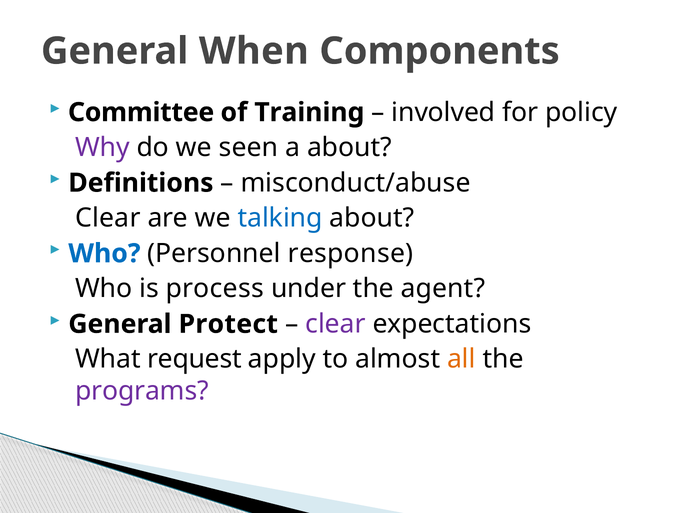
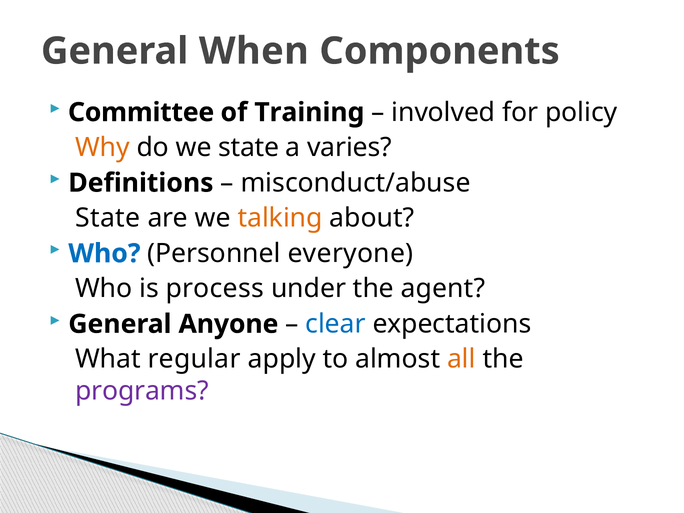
Why colour: purple -> orange (102, 147)
we seen: seen -> state (249, 147)
a about: about -> varies (349, 147)
Clear: Clear -> State (108, 218)
talking colour: blue -> orange (280, 218)
response: response -> everyone (351, 254)
Protect: Protect -> Anyone (228, 324)
clear colour: purple -> blue (336, 324)
request: request -> regular (194, 359)
